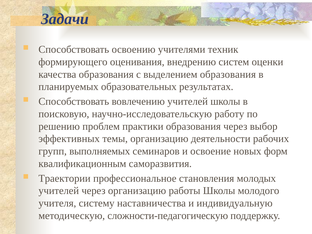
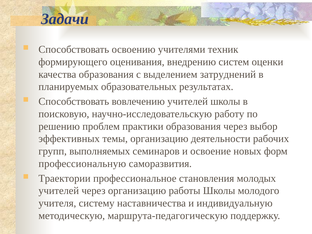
выделением образования: образования -> затруднений (228, 74)
квалификационным: квалификационным -> профессиональную (82, 164)
сложности-педагогическую: сложности-педагогическую -> маршрута-педагогическую (168, 216)
